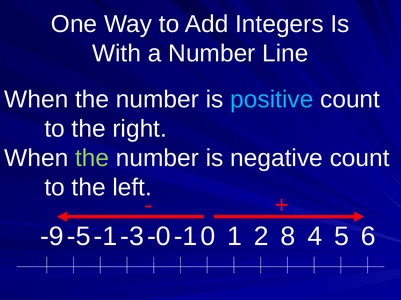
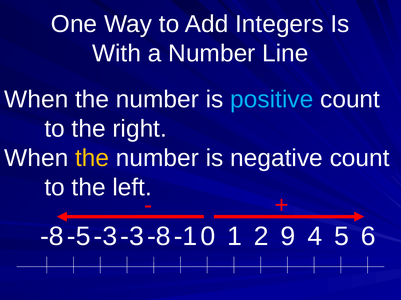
the colour: light green -> yellow (92, 158)
-9: -9 -> -8 (52, 237)
-1: -1 -> -3 (105, 237)
-0: -0 -> -8 (159, 237)
8: 8 -> 9 (288, 237)
